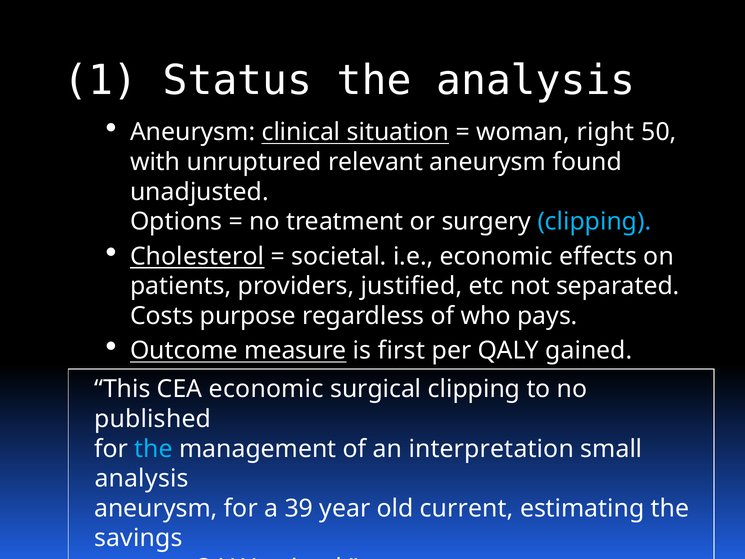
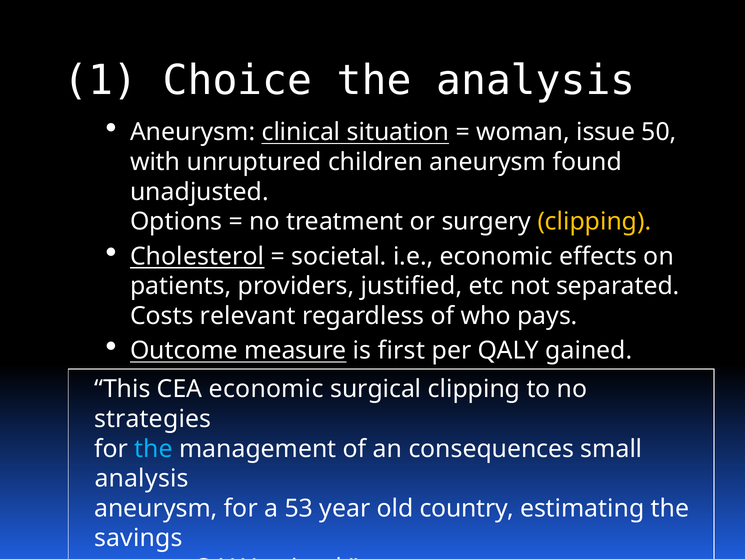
Status: Status -> Choice (237, 80)
right: right -> issue (606, 132)
relevant: relevant -> children (376, 162)
clipping colour: light blue -> yellow (594, 222)
purpose: purpose -> relevant (248, 316)
published: published -> strategies (153, 419)
interpretation: interpretation -> consequences (491, 449)
39: 39 -> 53 (299, 508)
current: current -> country (467, 508)
